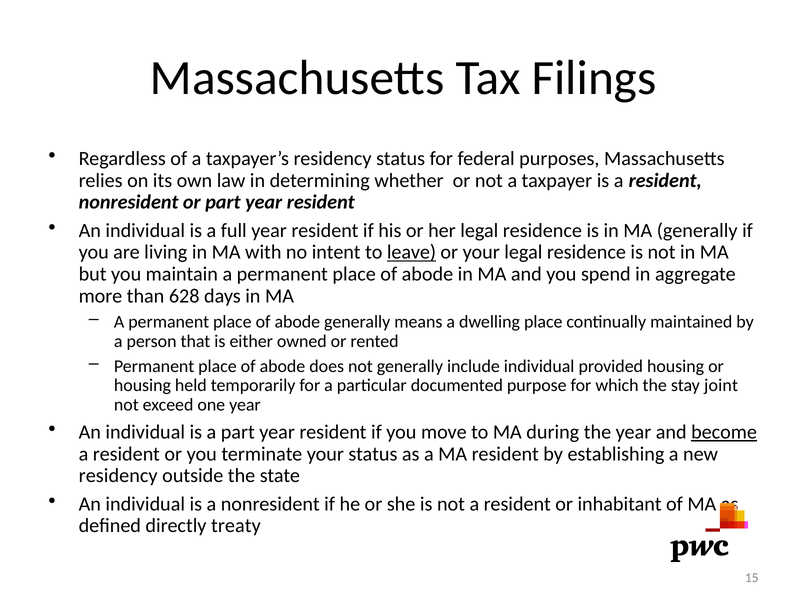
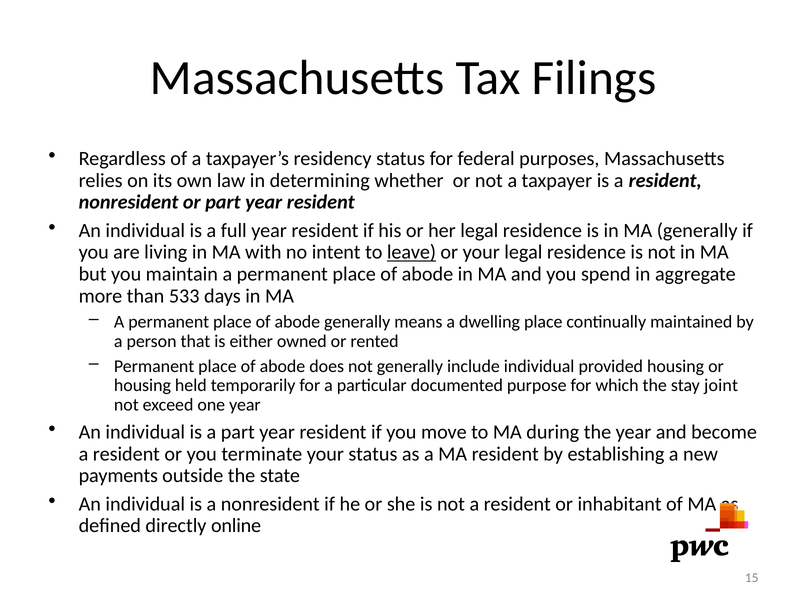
628: 628 -> 533 (184, 296)
become underline: present -> none (724, 432)
residency: residency -> payments (118, 476)
treaty: treaty -> online (236, 526)
